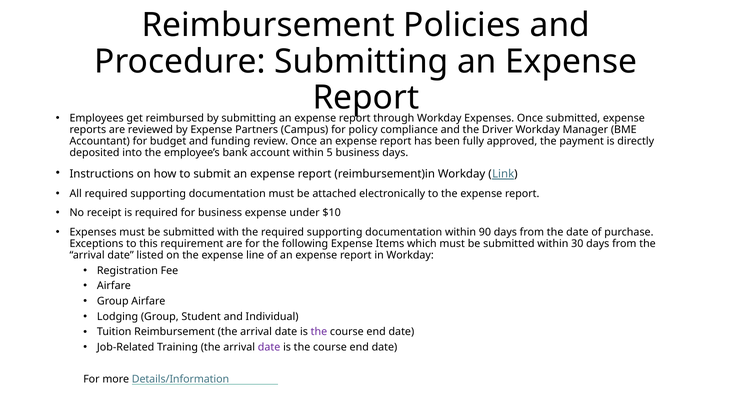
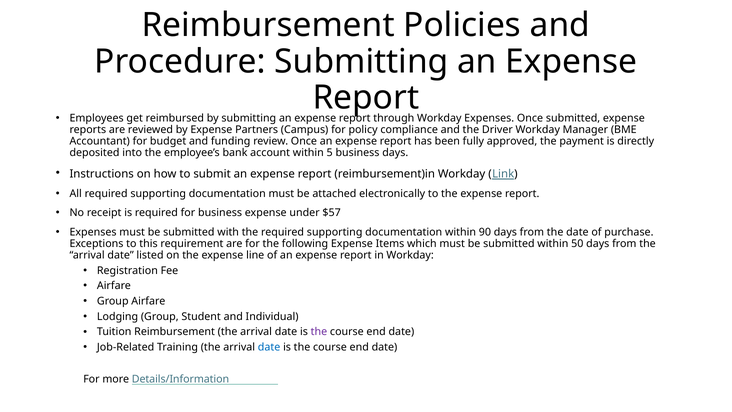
$10: $10 -> $57 (332, 213)
30: 30 -> 50 (577, 243)
date colour: purple -> blue (269, 347)
